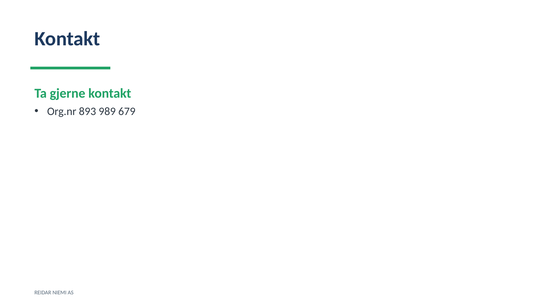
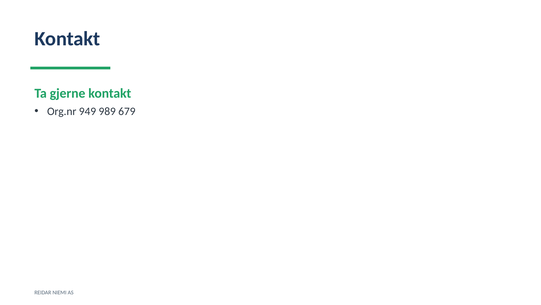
893: 893 -> 949 (87, 111)
